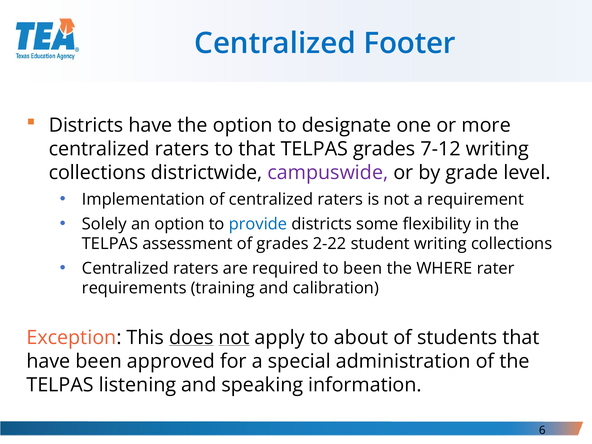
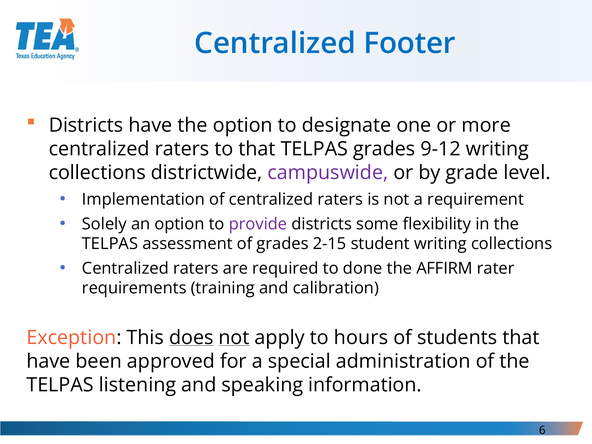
7-12: 7-12 -> 9-12 (441, 149)
provide colour: blue -> purple (258, 224)
2-22: 2-22 -> 2-15 (330, 244)
to been: been -> done (363, 268)
WHERE: WHERE -> AFFIRM (444, 268)
about: about -> hours (361, 338)
